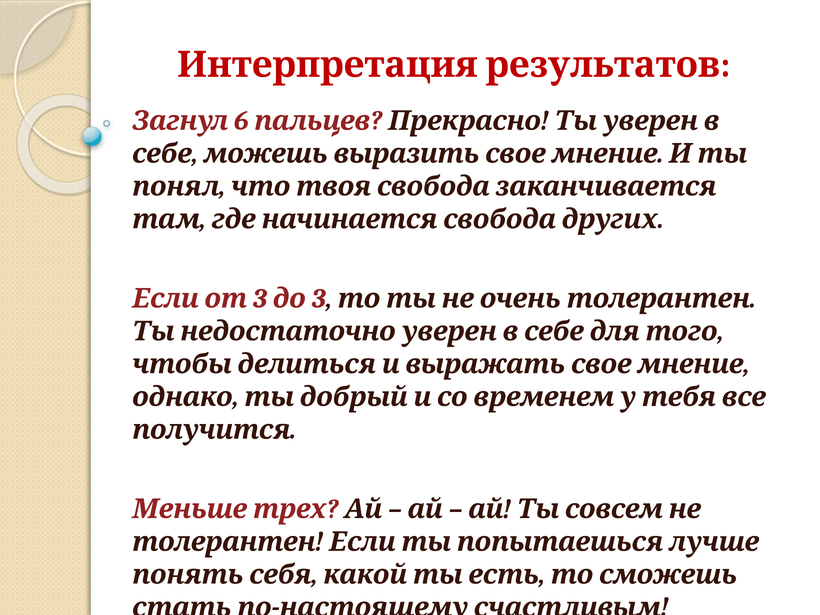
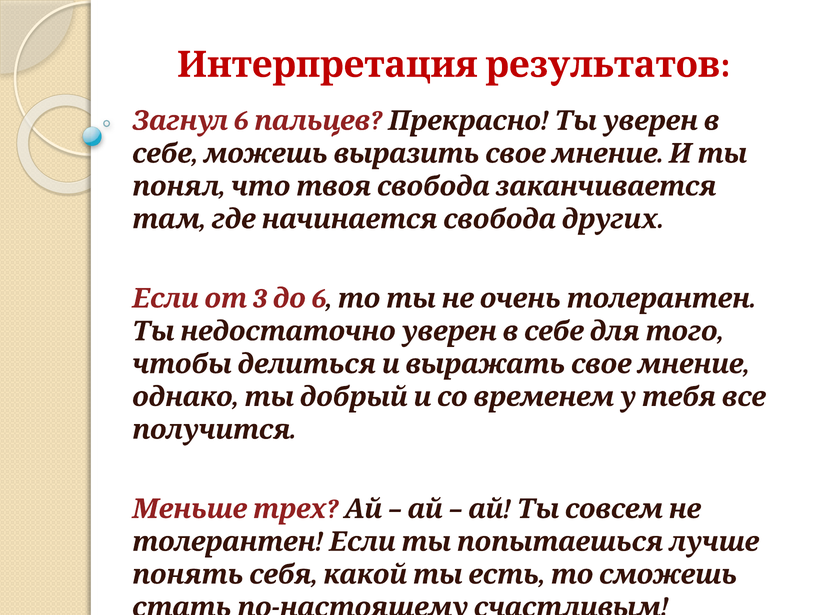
3 3: 3 -> 6 (319, 299)
